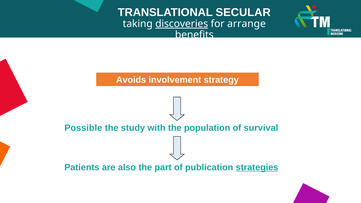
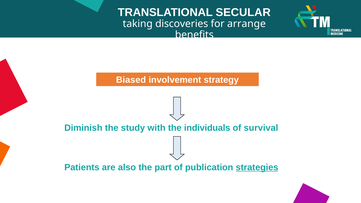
discoveries underline: present -> none (182, 24)
Avoids: Avoids -> Biased (131, 80)
Possible: Possible -> Diminish (83, 128)
population: population -> individuals (207, 128)
